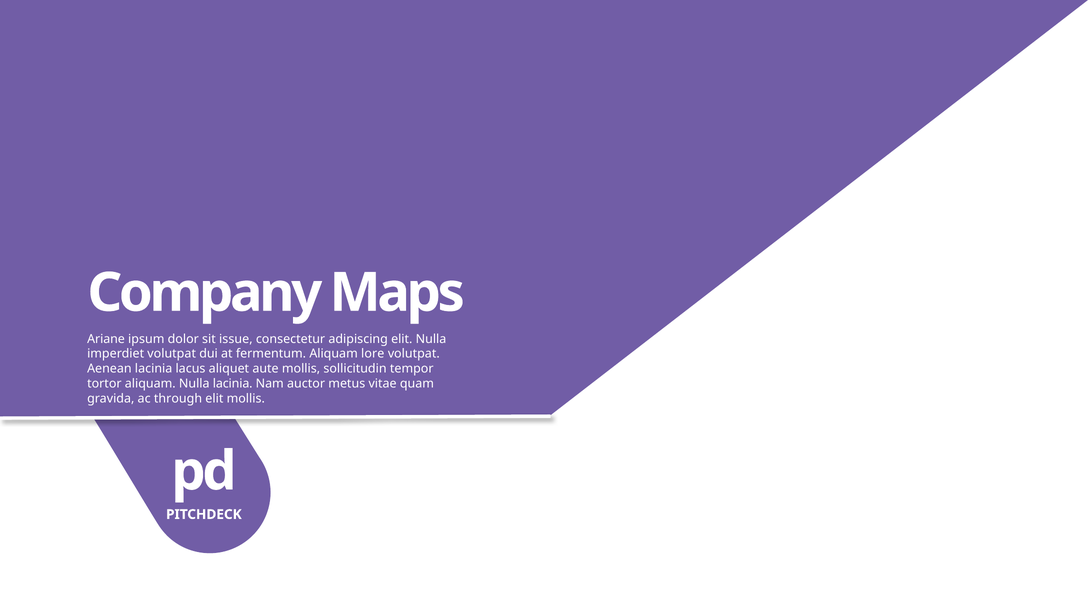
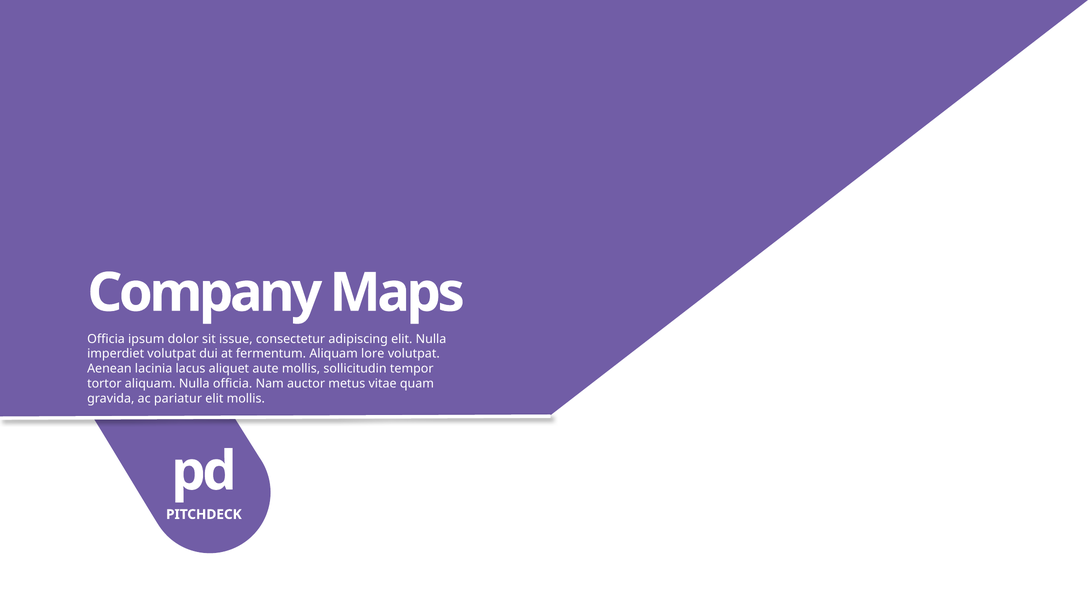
Ariane: Ariane -> Officia (106, 339)
Nulla lacinia: lacinia -> officia (233, 384)
through: through -> pariatur (178, 399)
